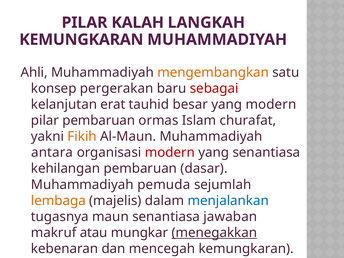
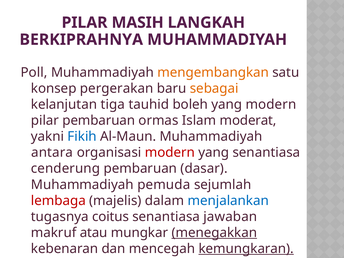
KALAH: KALAH -> MASIH (138, 23)
KEMUNGKARAN: KEMUNGKARAN -> BERKIPRAHNYA (81, 40)
Ahli: Ahli -> Poll (34, 72)
sebagai colour: red -> orange (214, 88)
erat: erat -> tiga (113, 104)
besar: besar -> boleh (190, 104)
churafat: churafat -> moderat (248, 121)
Fikih colour: orange -> blue (82, 137)
kehilangan: kehilangan -> cenderung (65, 169)
lembaga colour: orange -> red (58, 201)
maun: maun -> coitus (111, 217)
kemungkaran underline: none -> present (246, 249)
